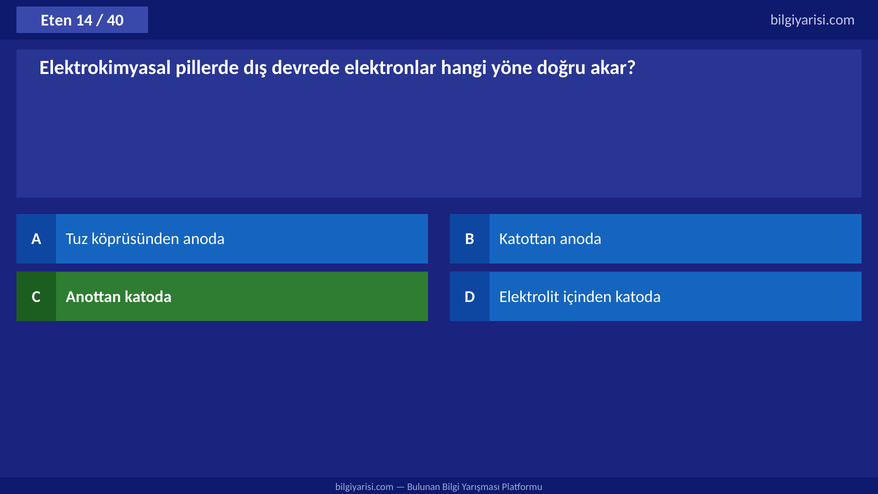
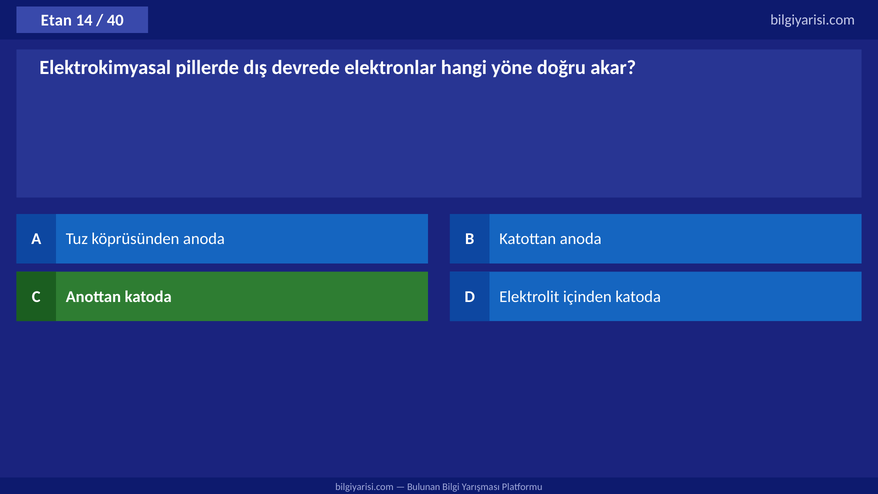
Eten: Eten -> Etan (56, 20)
